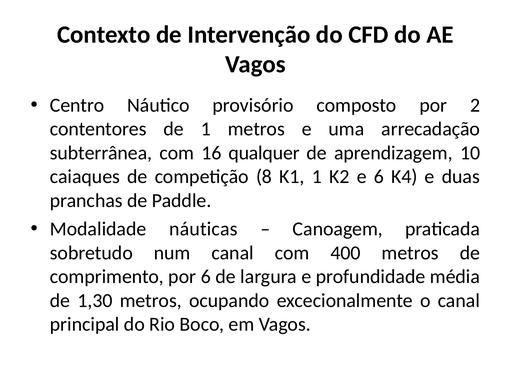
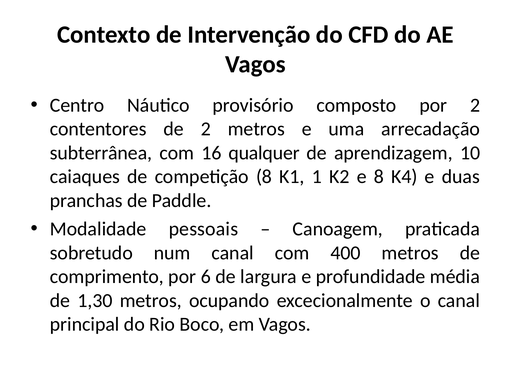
de 1: 1 -> 2 (206, 129)
e 6: 6 -> 8 (379, 177)
náuticas: náuticas -> pessoais (203, 229)
